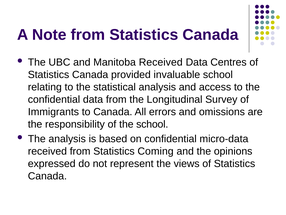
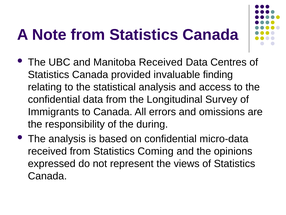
invaluable school: school -> finding (218, 75)
the school: school -> during (152, 124)
